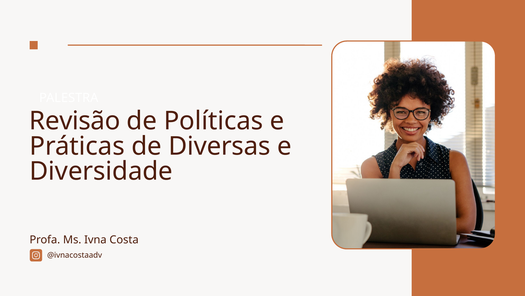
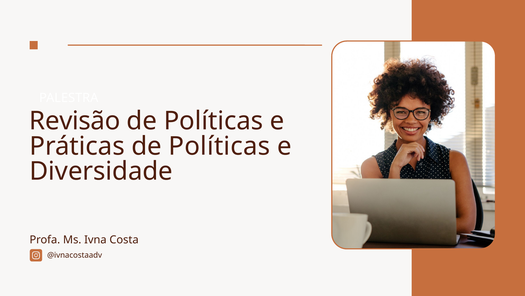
Práticas de Diversas: Diversas -> Políticas (219, 146)
